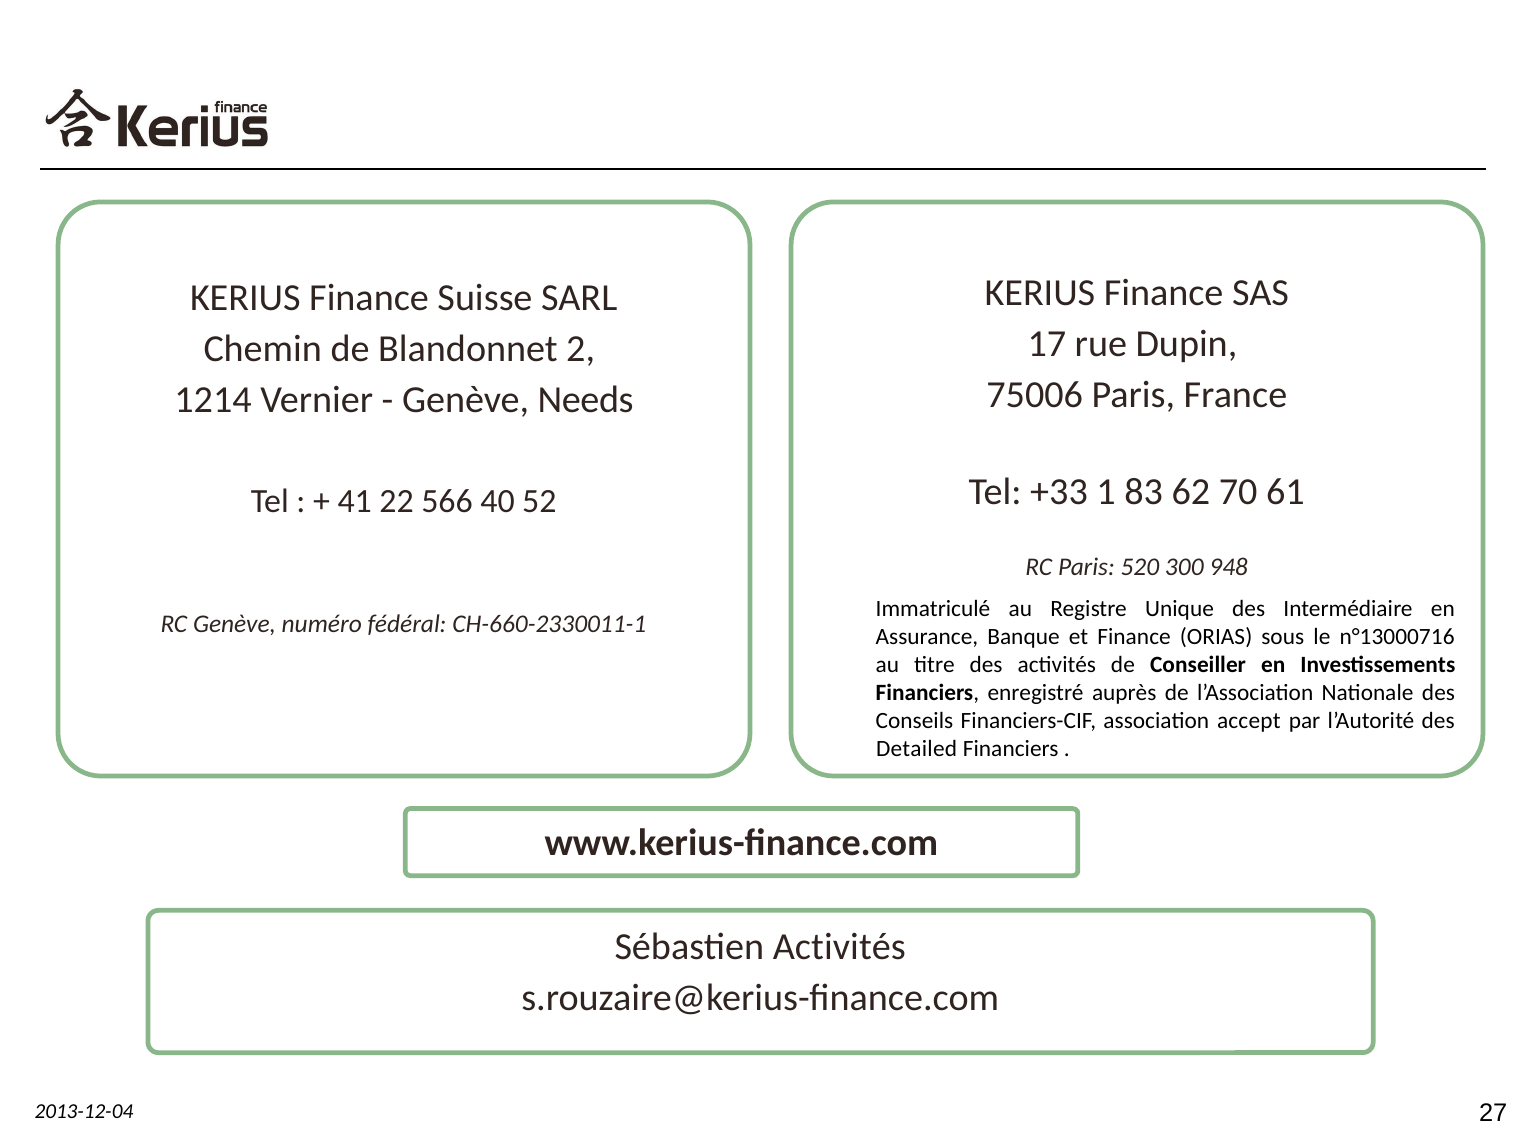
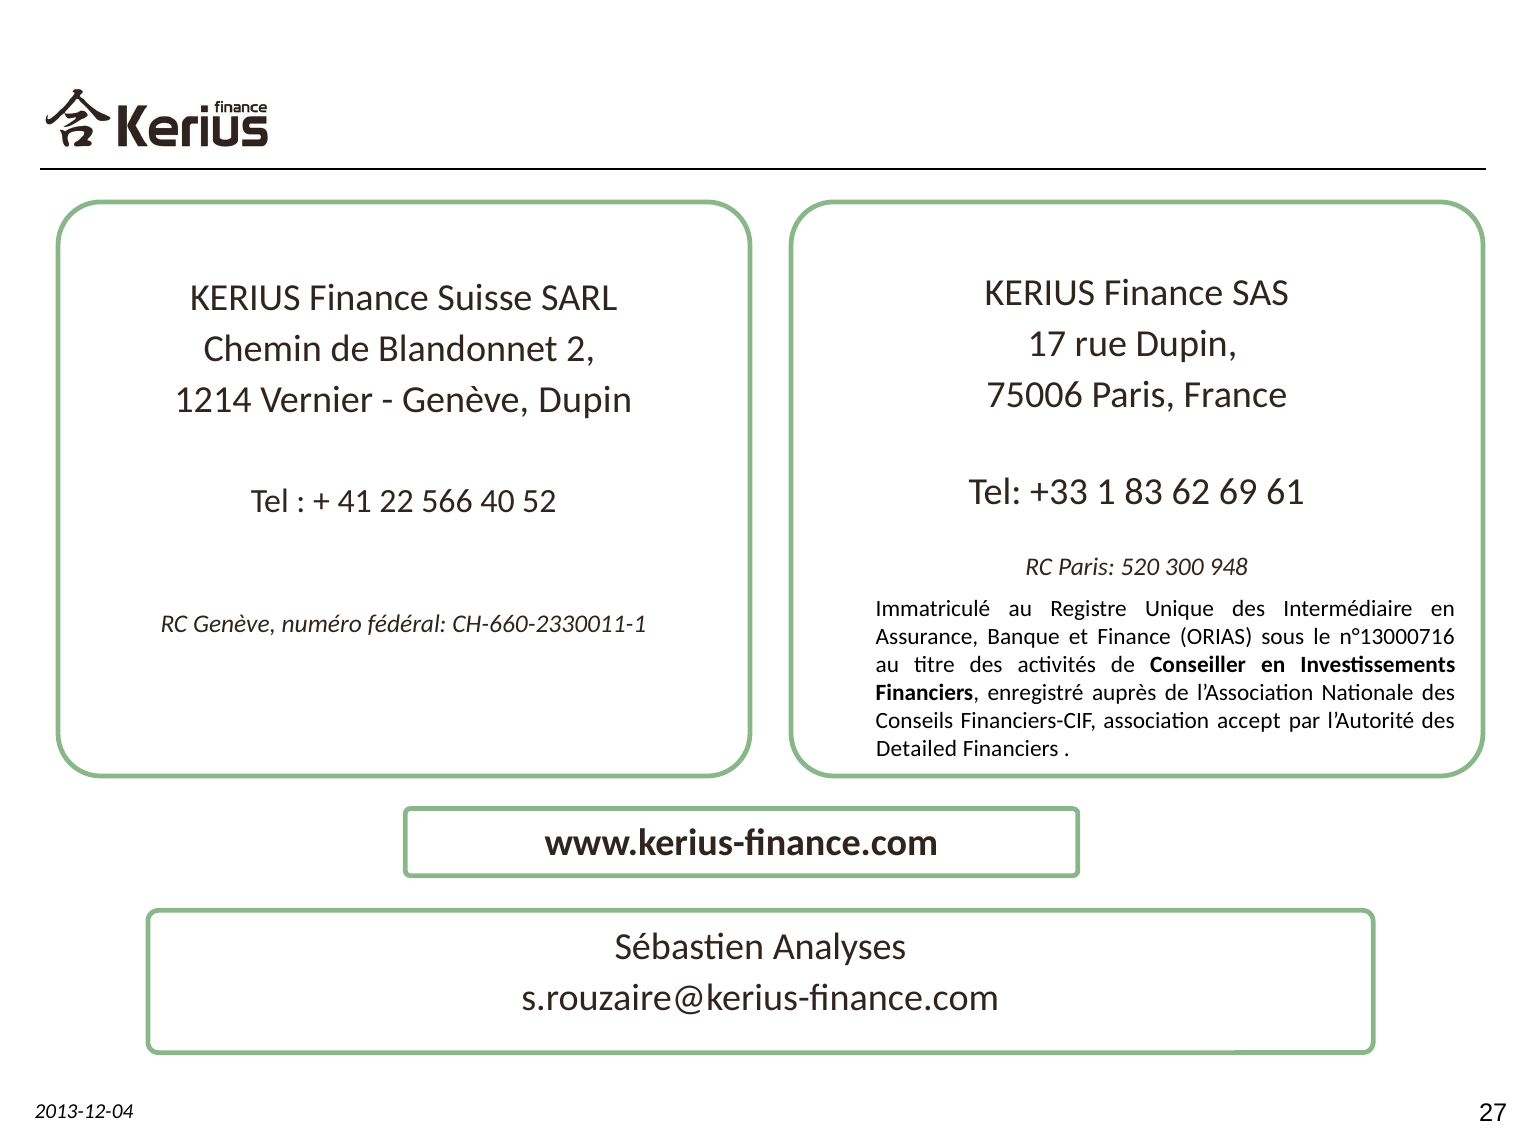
Genève Needs: Needs -> Dupin (585, 400)
70: 70 -> 69 (1238, 492)
Sébastien Activités: Activités -> Analyses (840, 947)
